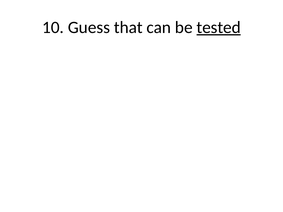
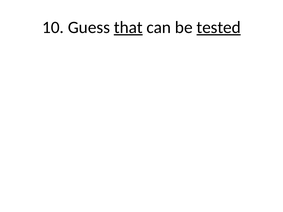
that underline: none -> present (128, 27)
